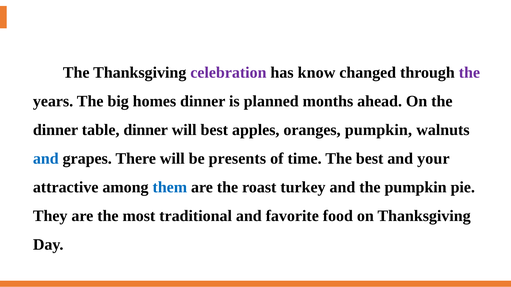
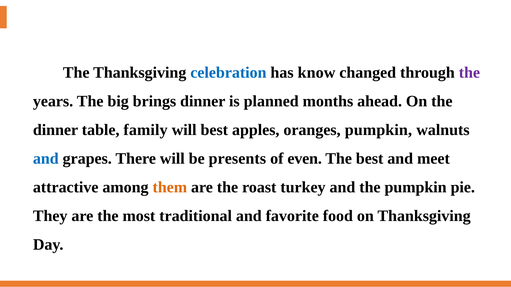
celebration colour: purple -> blue (228, 73)
homes: homes -> brings (154, 101)
table dinner: dinner -> family (146, 130)
time: time -> even (305, 159)
your: your -> meet (433, 159)
them colour: blue -> orange (170, 188)
